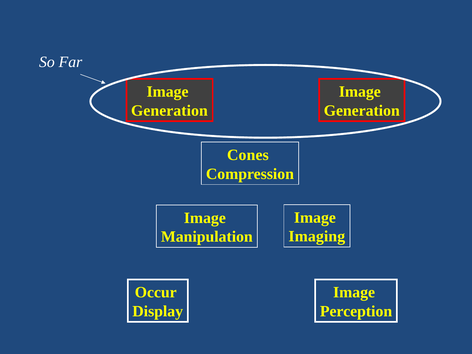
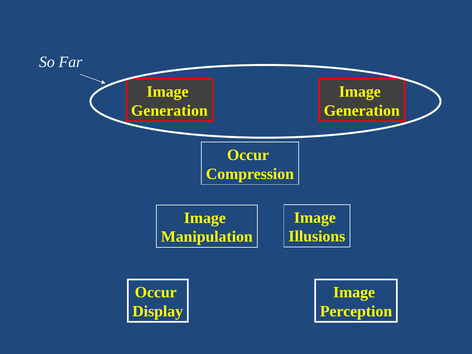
Cones: Cones -> Occur (248, 155)
Imaging: Imaging -> Illusions (317, 236)
